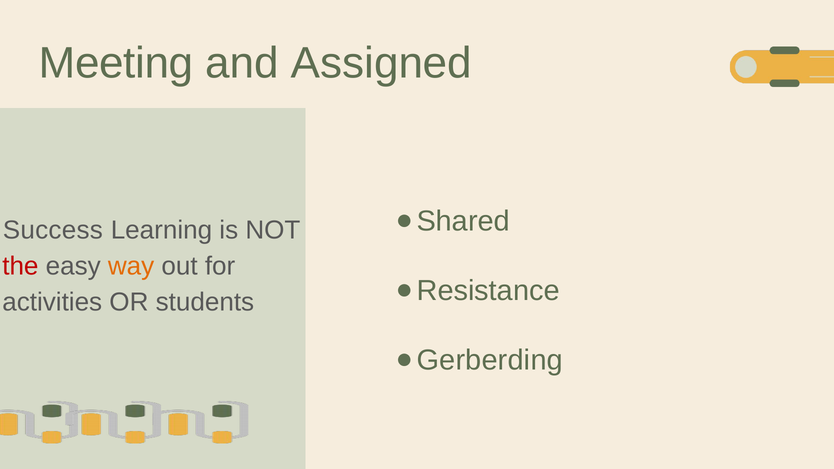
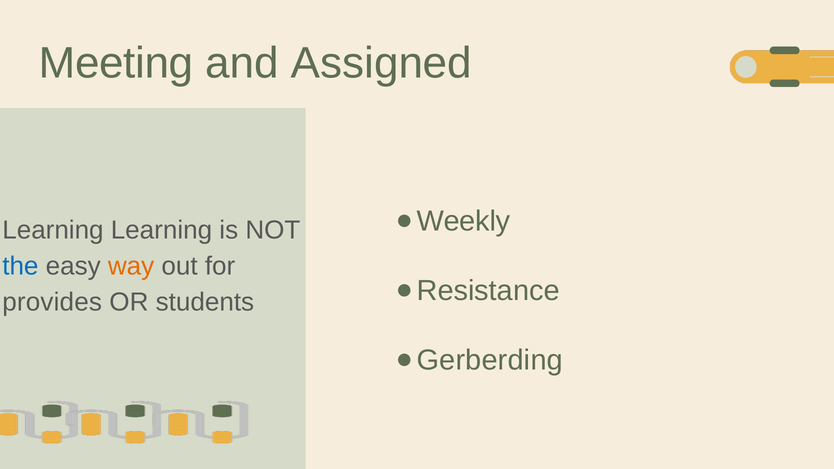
Shared: Shared -> Weekly (463, 221)
Success: Success -> Learning (53, 230)
the colour: red -> blue (20, 266)
activities: activities -> provides (52, 302)
